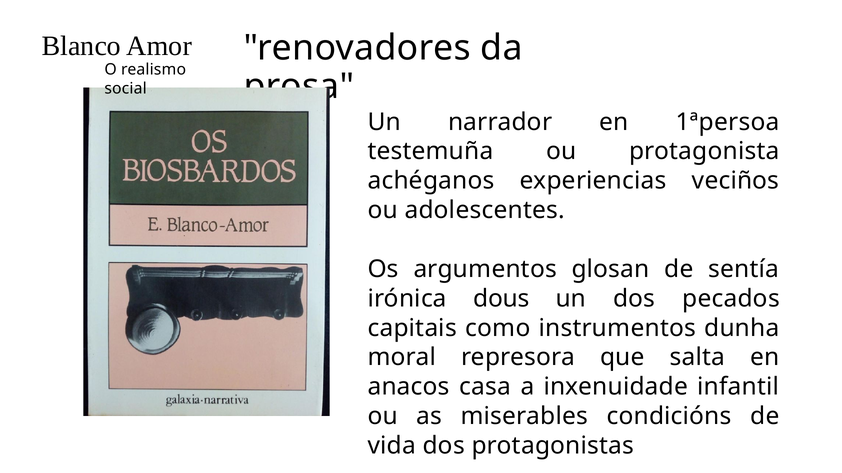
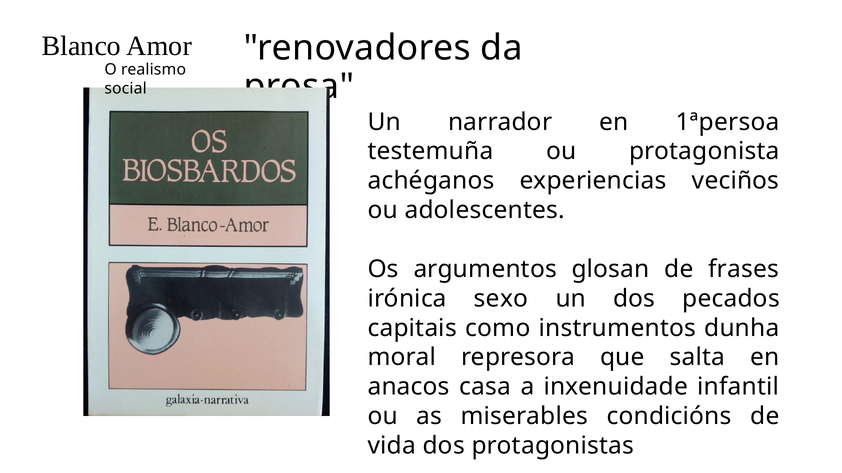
sentía: sentía -> frases (744, 269)
dous: dous -> sexo (501, 299)
